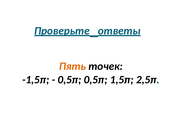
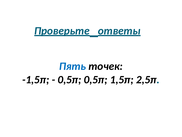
Пять colour: orange -> blue (73, 66)
